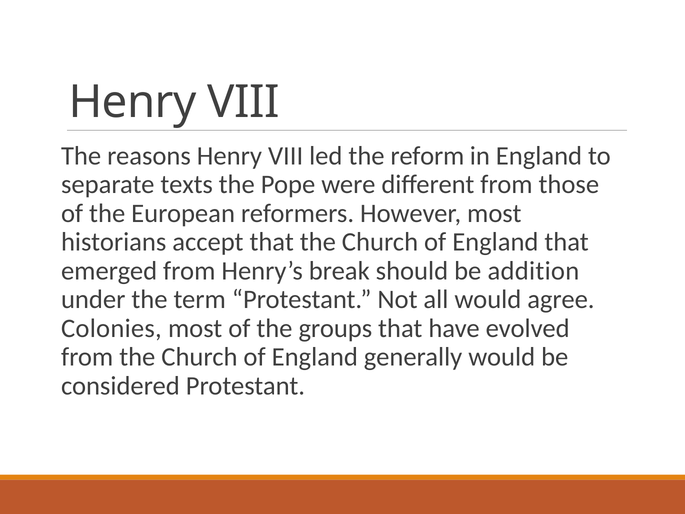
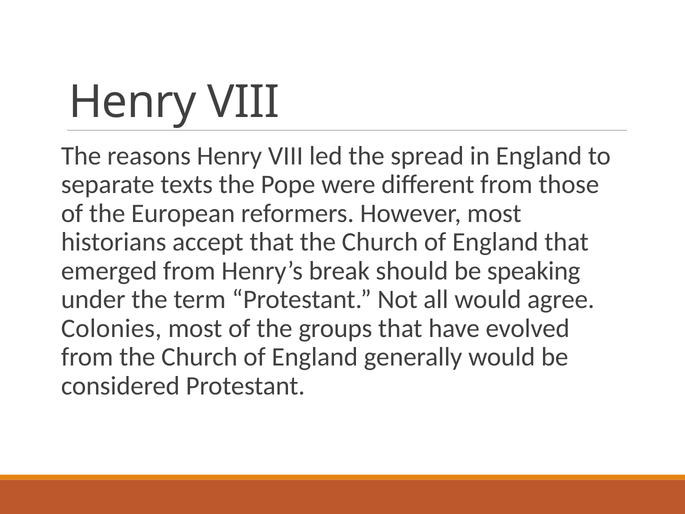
reform: reform -> spread (427, 156)
addition: addition -> speaking (534, 271)
